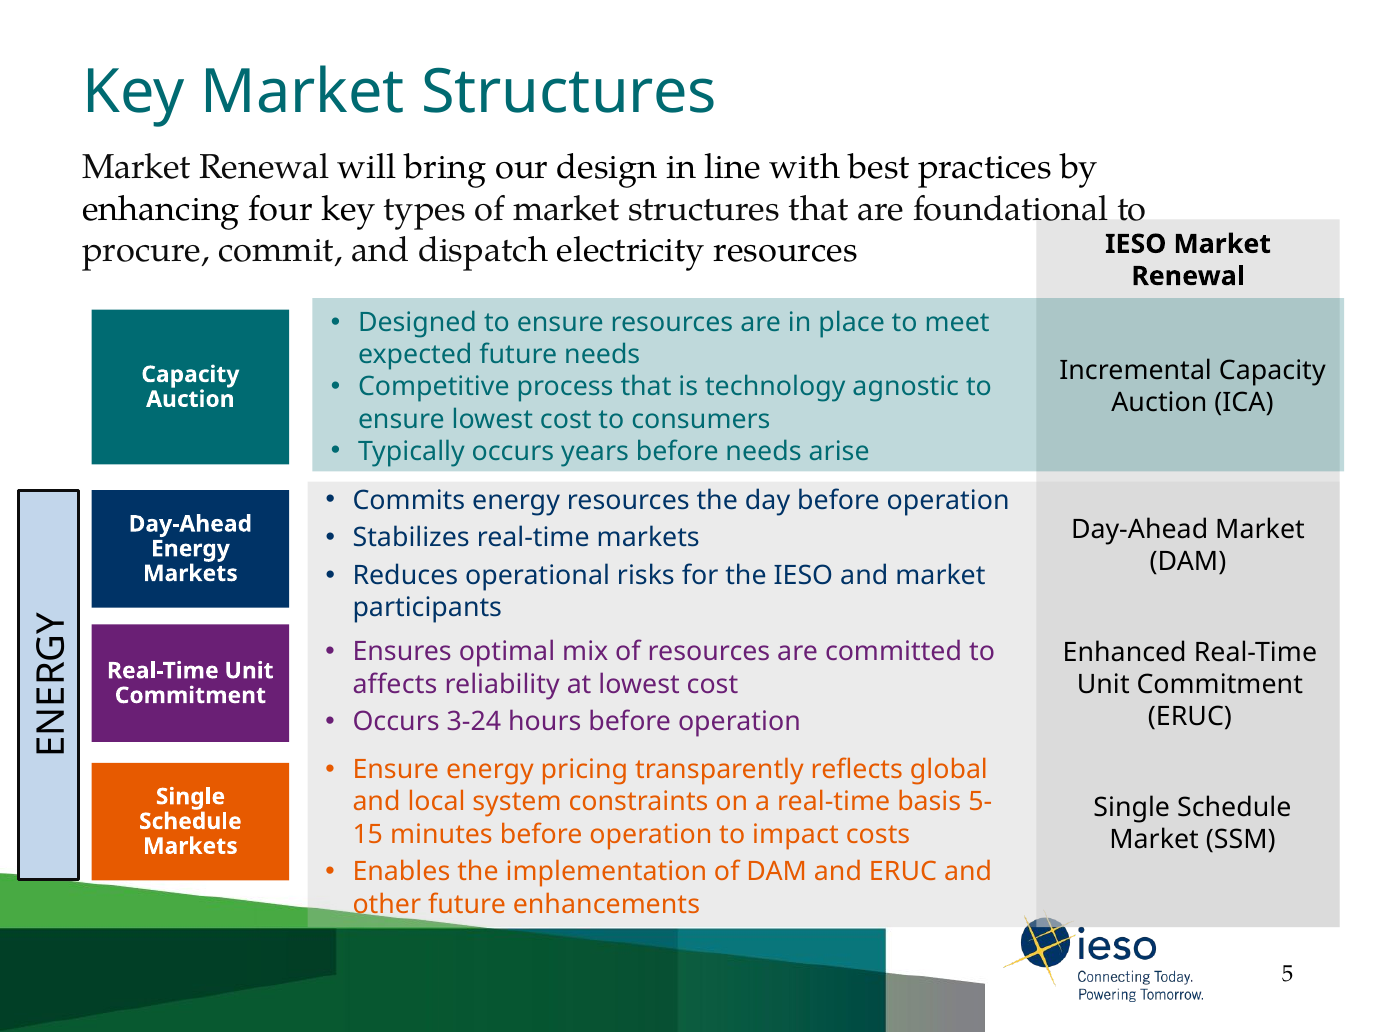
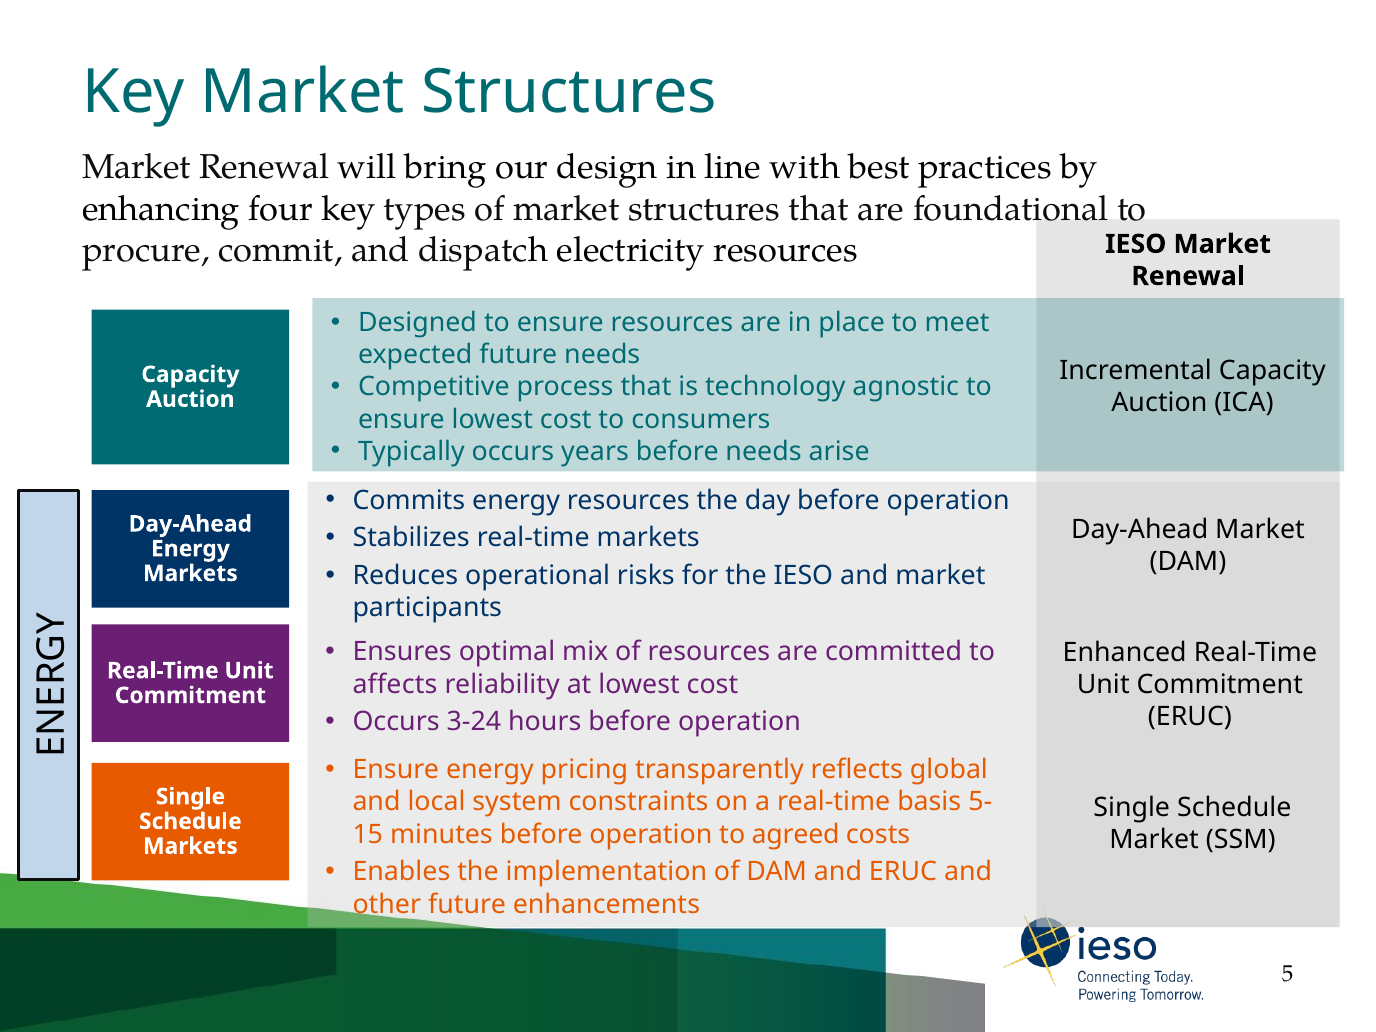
impact: impact -> agreed (796, 834)
